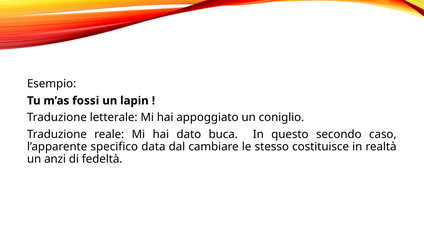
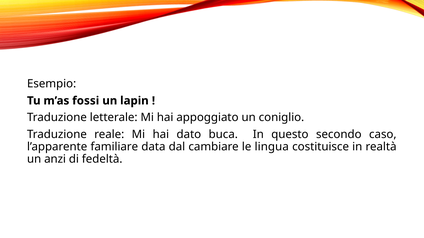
specifico: specifico -> familiare (114, 147)
stesso: stesso -> lingua (272, 147)
